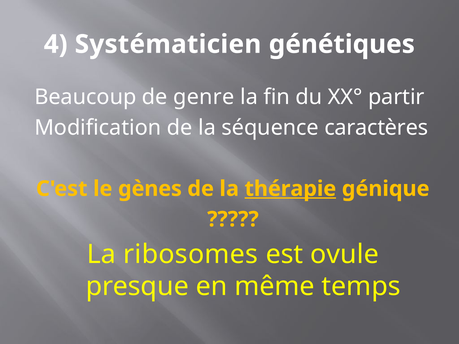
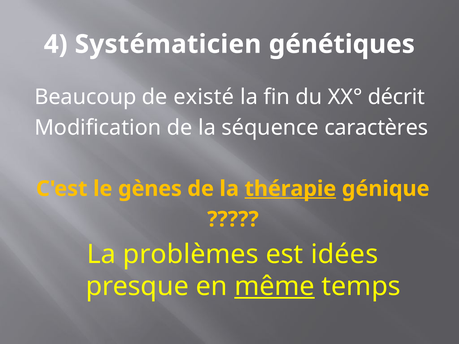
genre: genre -> existé (204, 97)
partir: partir -> décrit (396, 97)
ribosomes: ribosomes -> problèmes (191, 255)
ovule: ovule -> idées (344, 255)
même underline: none -> present (274, 287)
